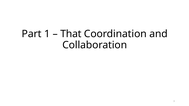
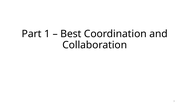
That: That -> Best (71, 34)
